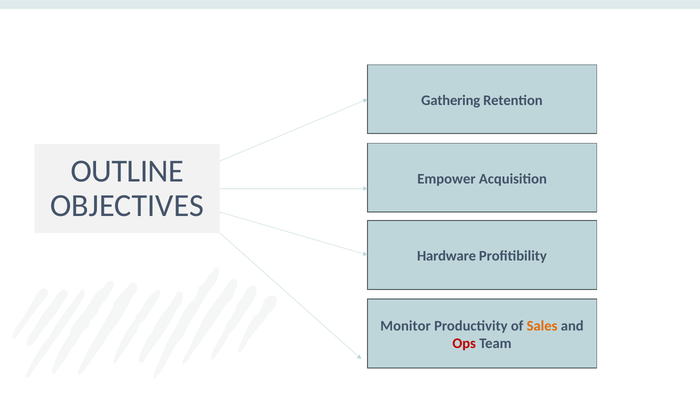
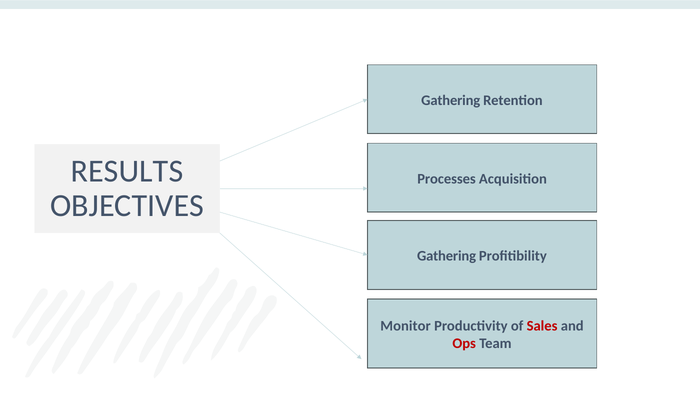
OUTLINE: OUTLINE -> RESULTS (127, 171)
Empower: Empower -> Processes (446, 179)
Hardware: Hardware -> Gathering (447, 256)
Sales colour: orange -> red (542, 326)
